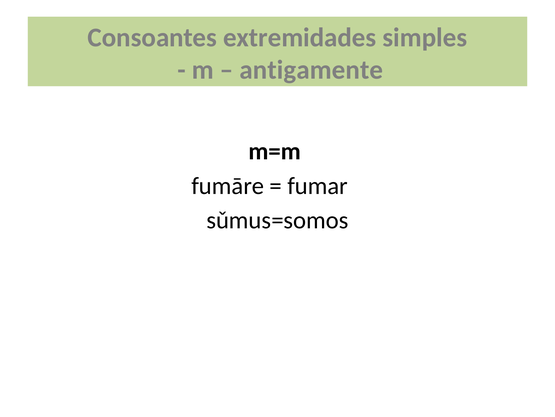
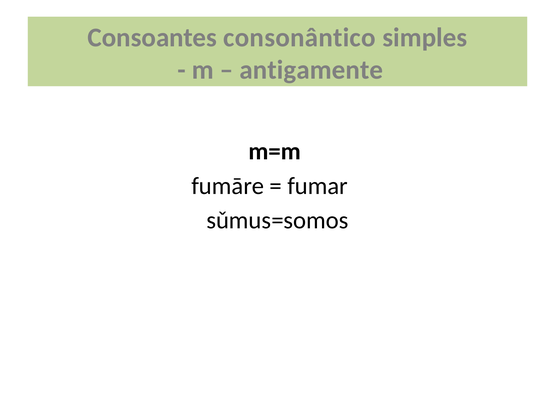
extremidades: extremidades -> consonântico (299, 38)
